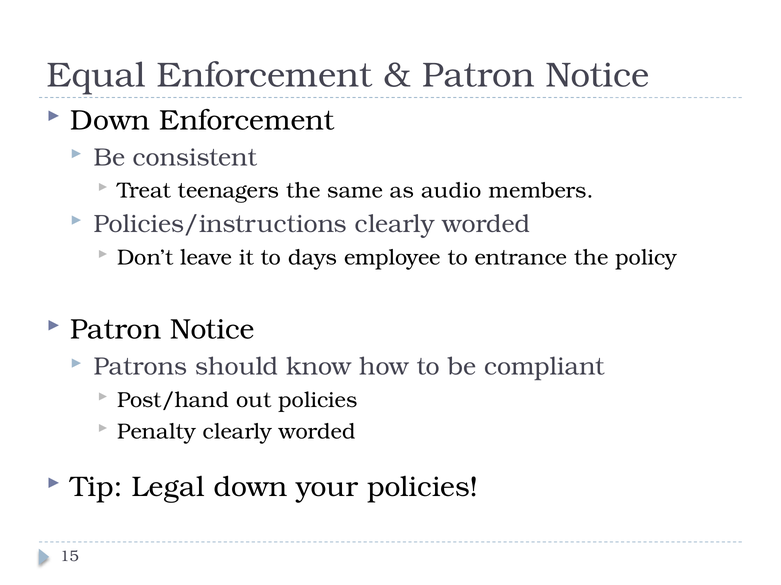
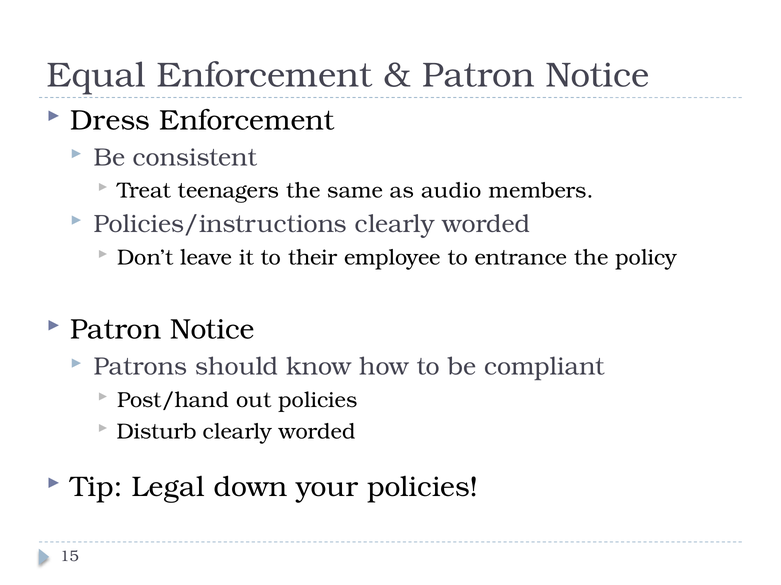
Down: Down -> Dress (110, 120)
days: days -> their (313, 258)
Penalty: Penalty -> Disturb (157, 432)
